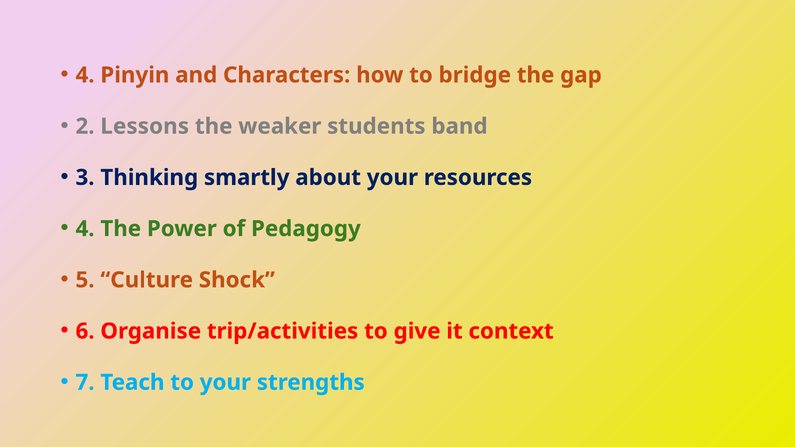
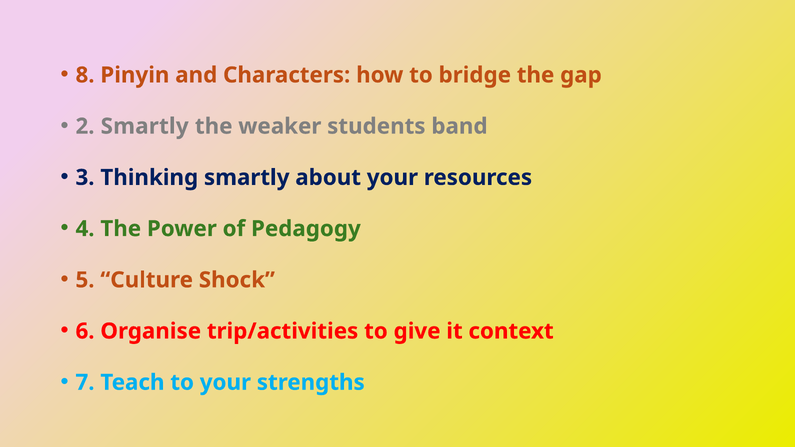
4: 4 -> 8 (85, 75)
2 Lessons: Lessons -> Smartly (145, 126)
